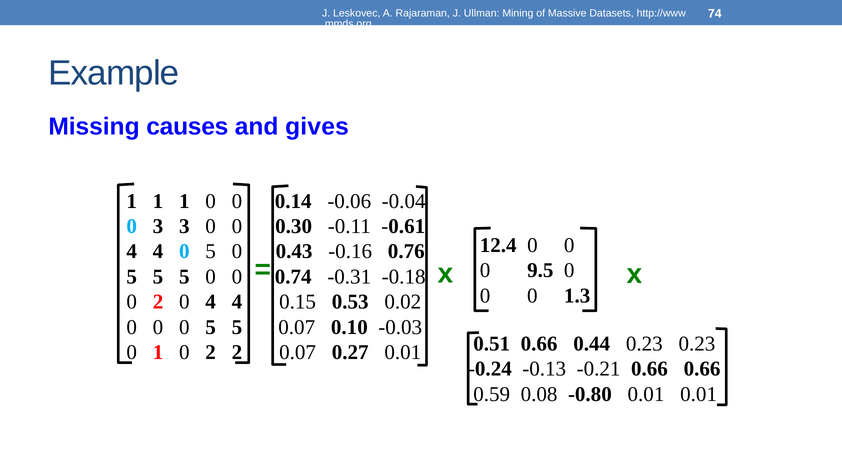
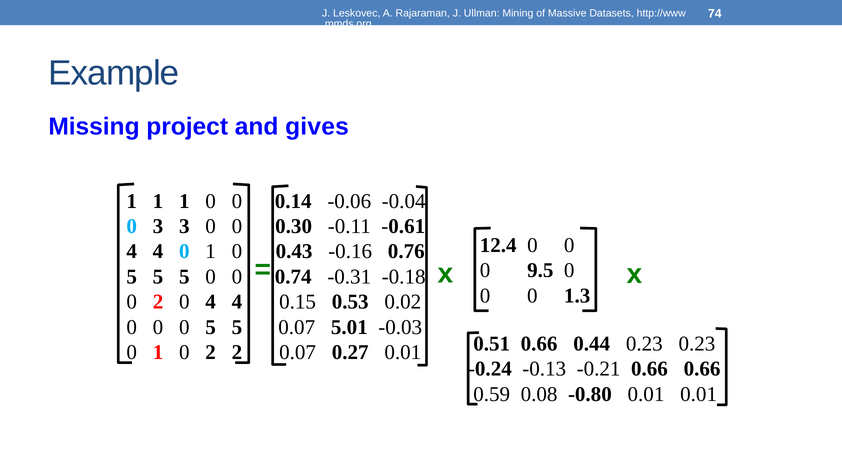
causes: causes -> project (187, 127)
4 0 5: 5 -> 1 (211, 252)
0.10: 0.10 -> 5.01 (349, 328)
